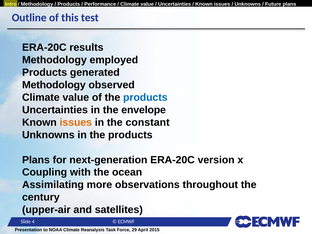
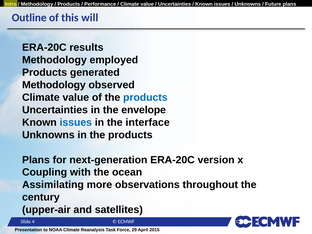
test: test -> will (90, 18)
issues colour: orange -> blue (76, 122)
constant: constant -> interface (148, 122)
